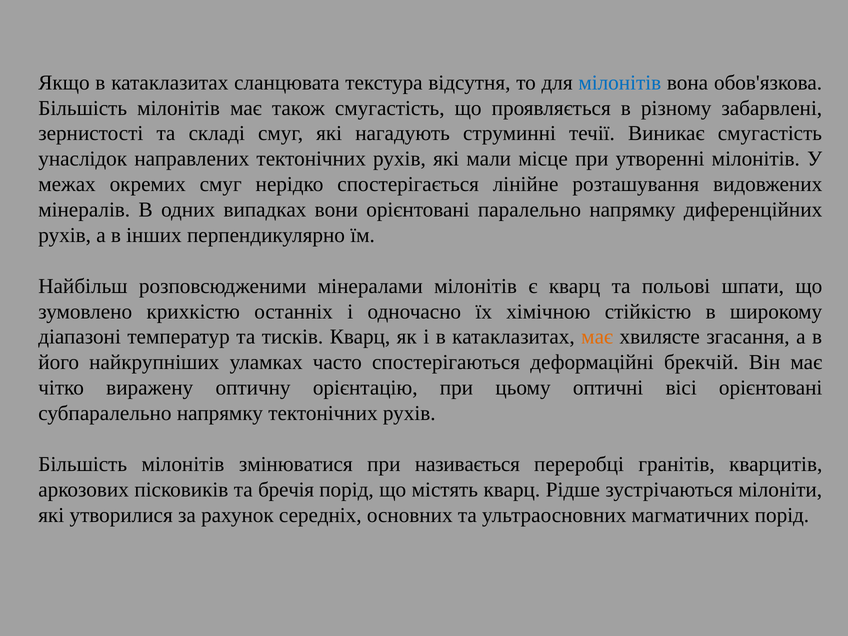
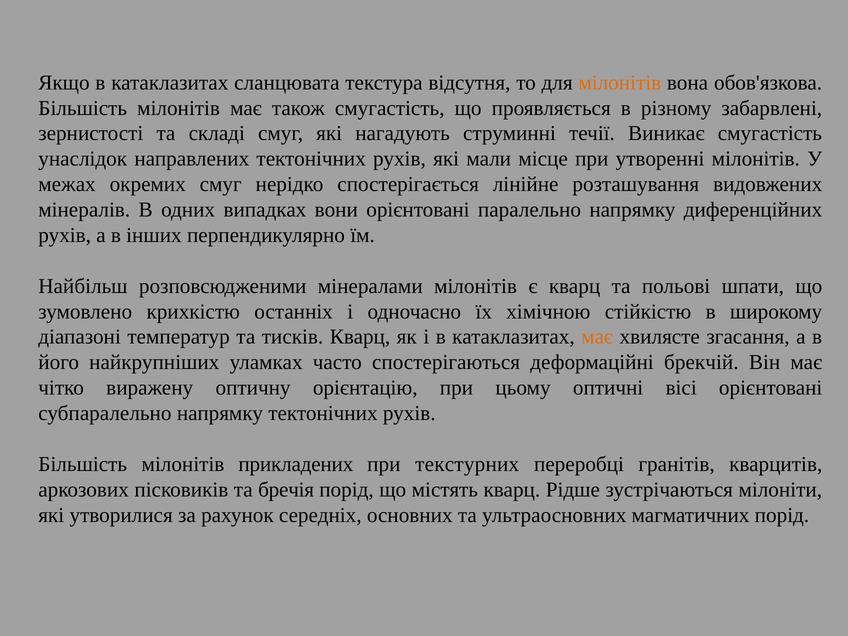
мілонітів colour: blue -> orange (620, 83)
змінюватися: змінюватися -> прикладених (296, 464)
називається: називається -> текстурних (467, 464)
